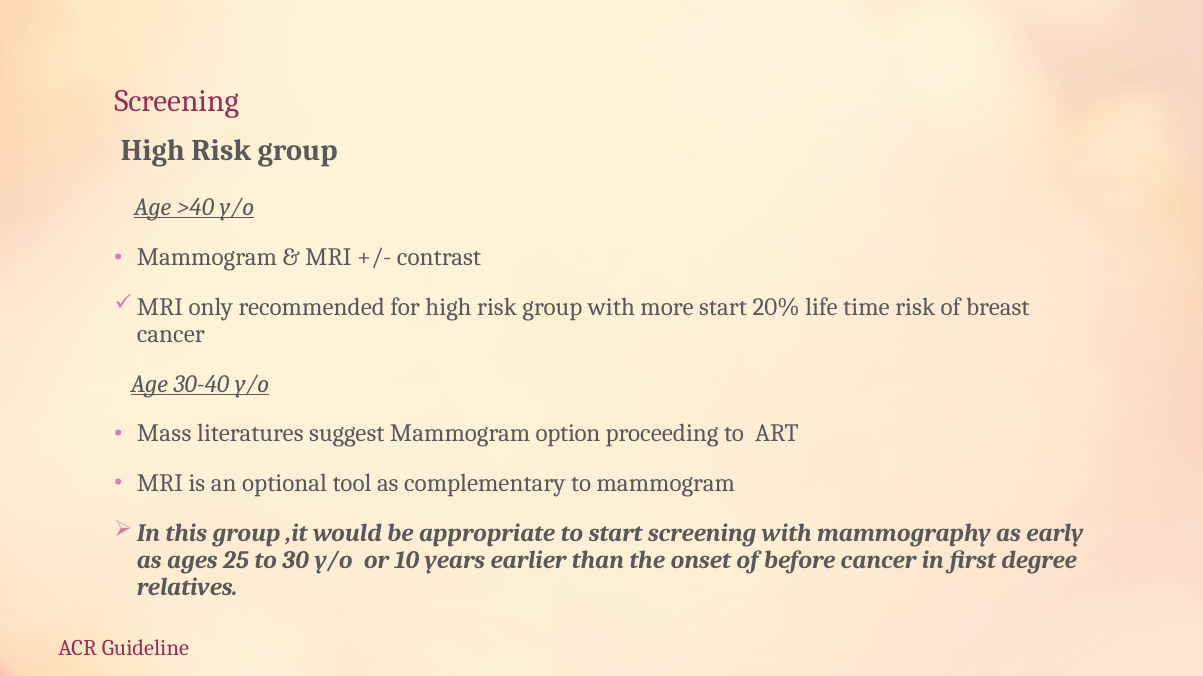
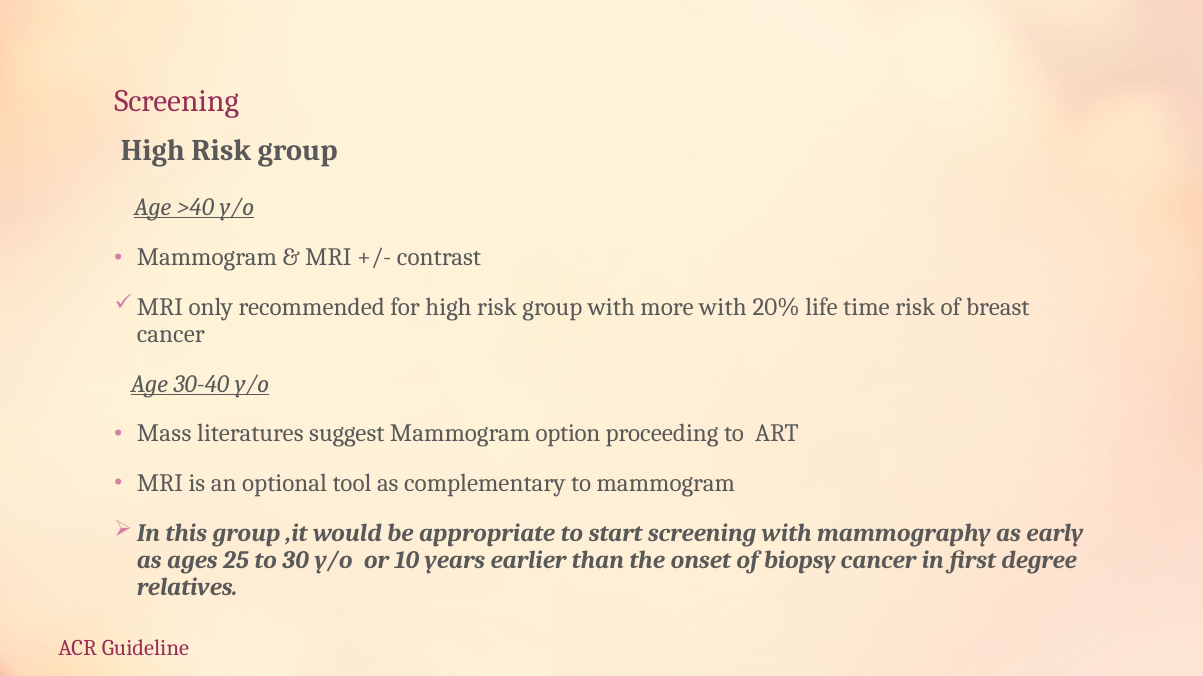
more start: start -> with (723, 308)
before: before -> biopsy (800, 560)
